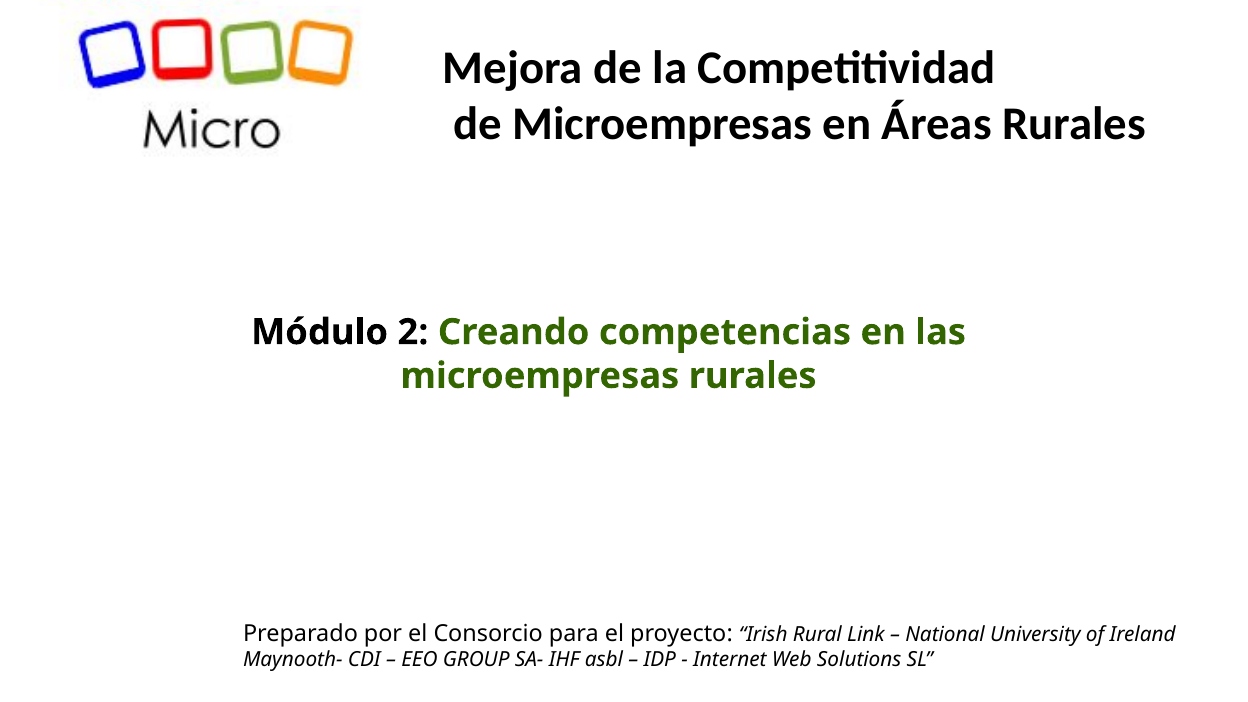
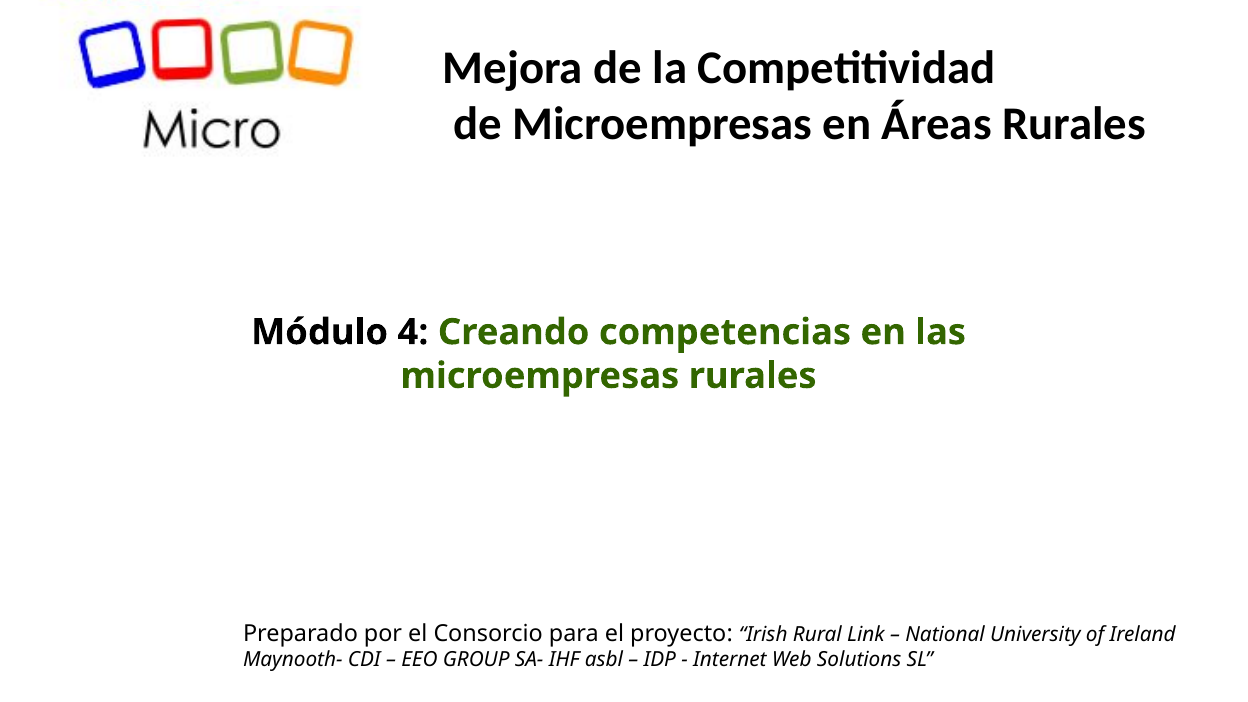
2: 2 -> 4 (413, 332)
